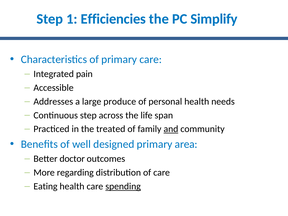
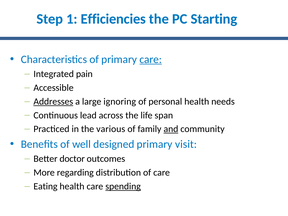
Simplify: Simplify -> Starting (214, 19)
care underline: none -> present (151, 59)
Addresses underline: none -> present (53, 101)
produce: produce -> ignoring (120, 101)
Continuous step: step -> lead (88, 115)
treated: treated -> various (111, 129)
area: area -> visit (186, 144)
